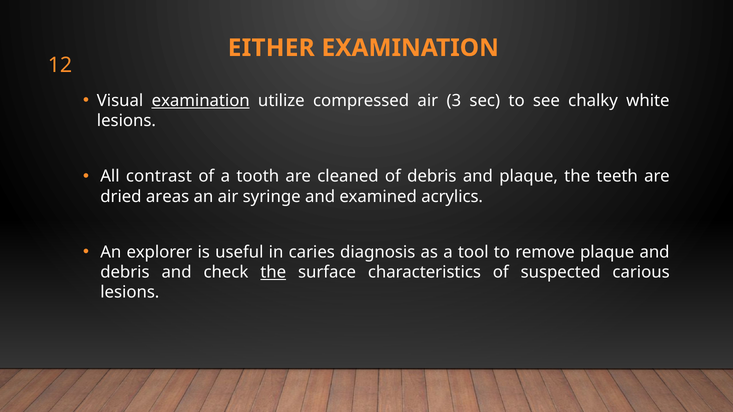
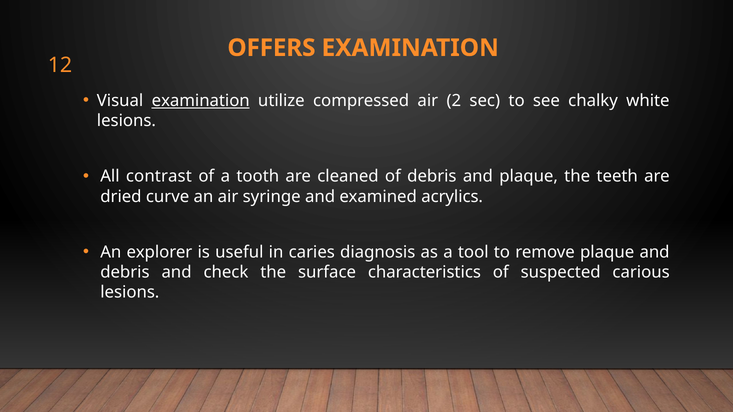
EITHER: EITHER -> OFFERS (271, 48)
3: 3 -> 2 (454, 101)
areas: areas -> curve (168, 197)
the underline: present -> none (273, 272)
